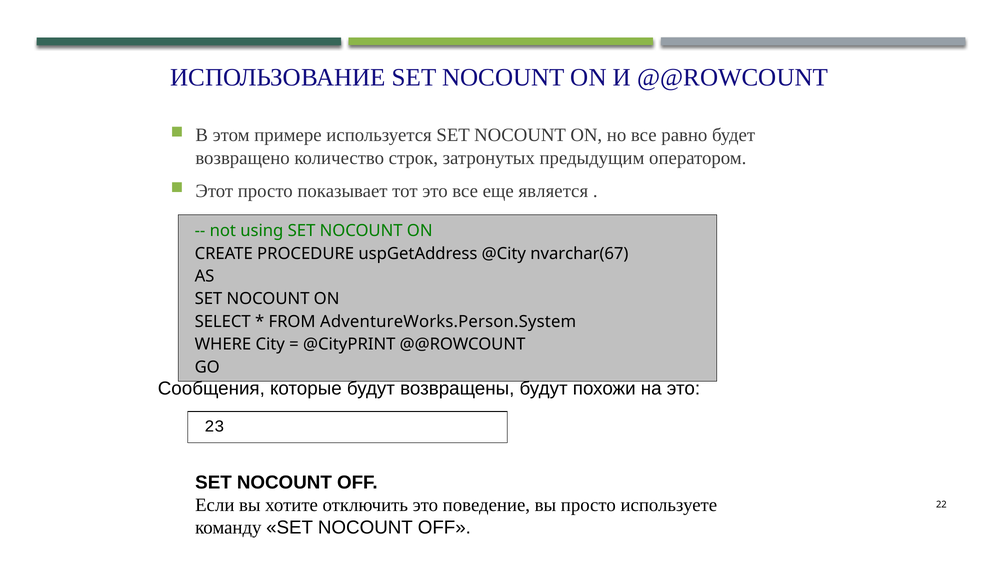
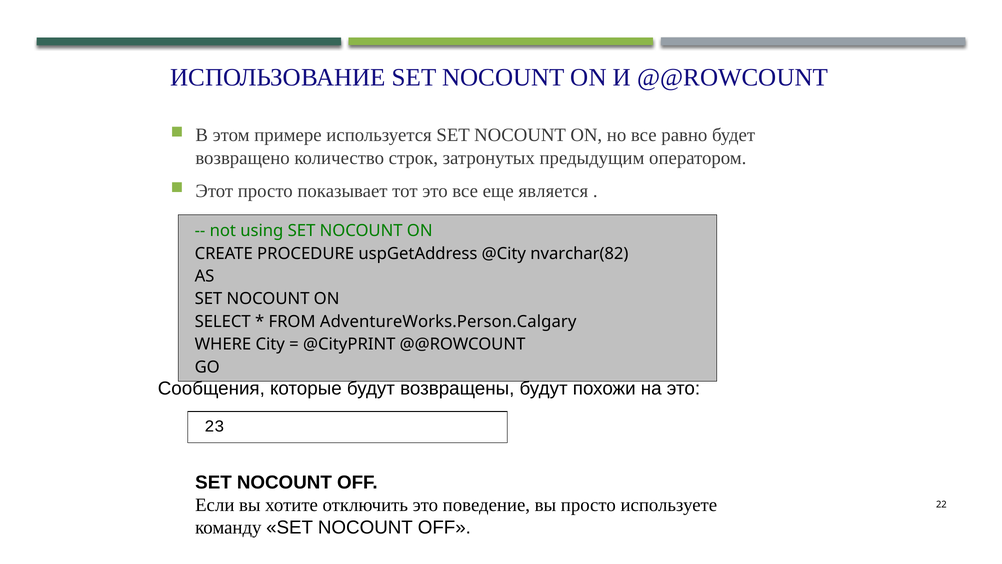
nvarchar(67: nvarchar(67 -> nvarchar(82 (579, 253)
AdventureWorks.Person.System: AdventureWorks.Person.System -> AdventureWorks.Person.Calgary (448, 321)
